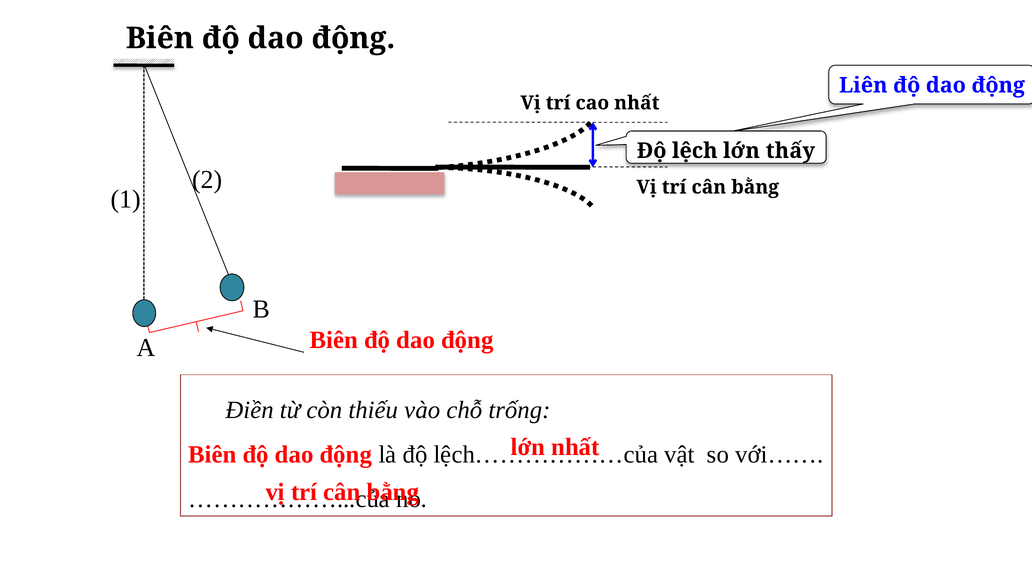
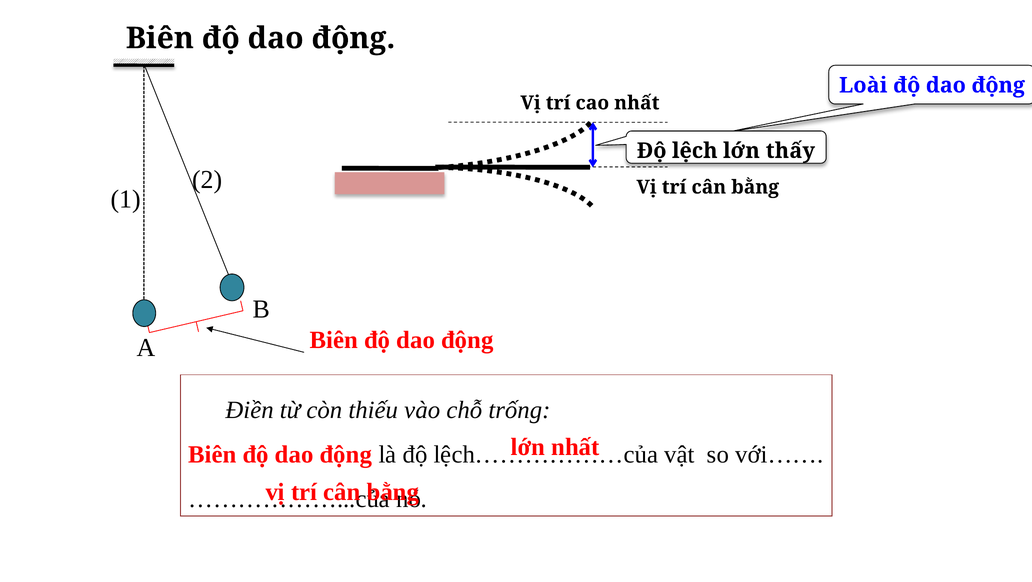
Liên: Liên -> Loài (863, 85)
